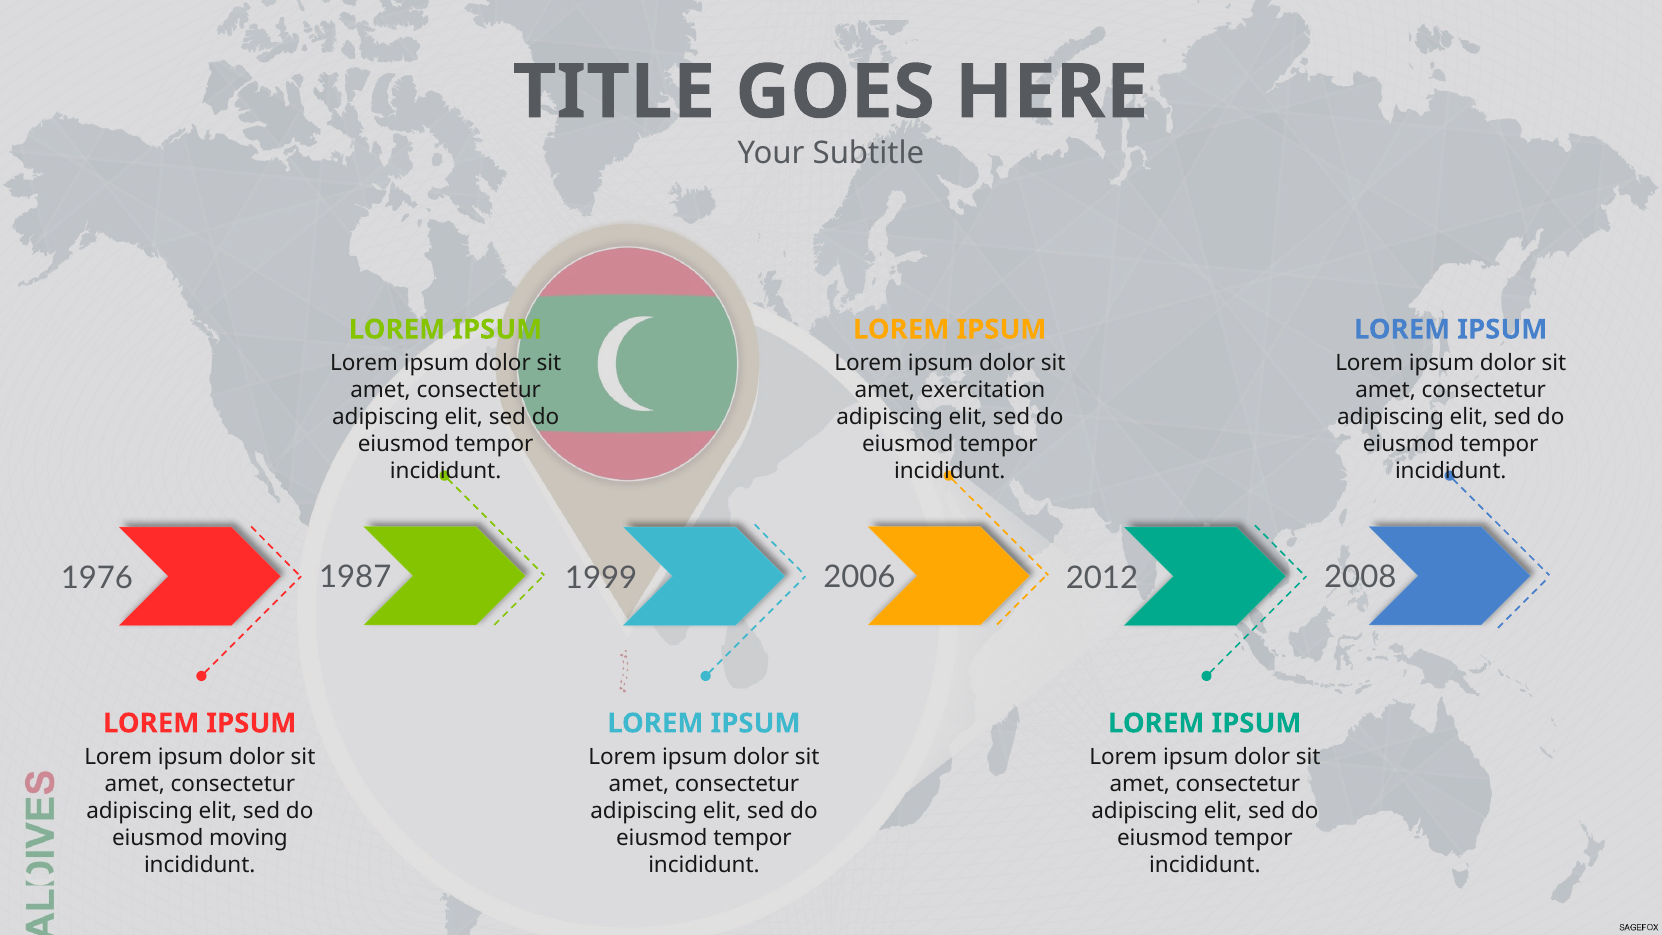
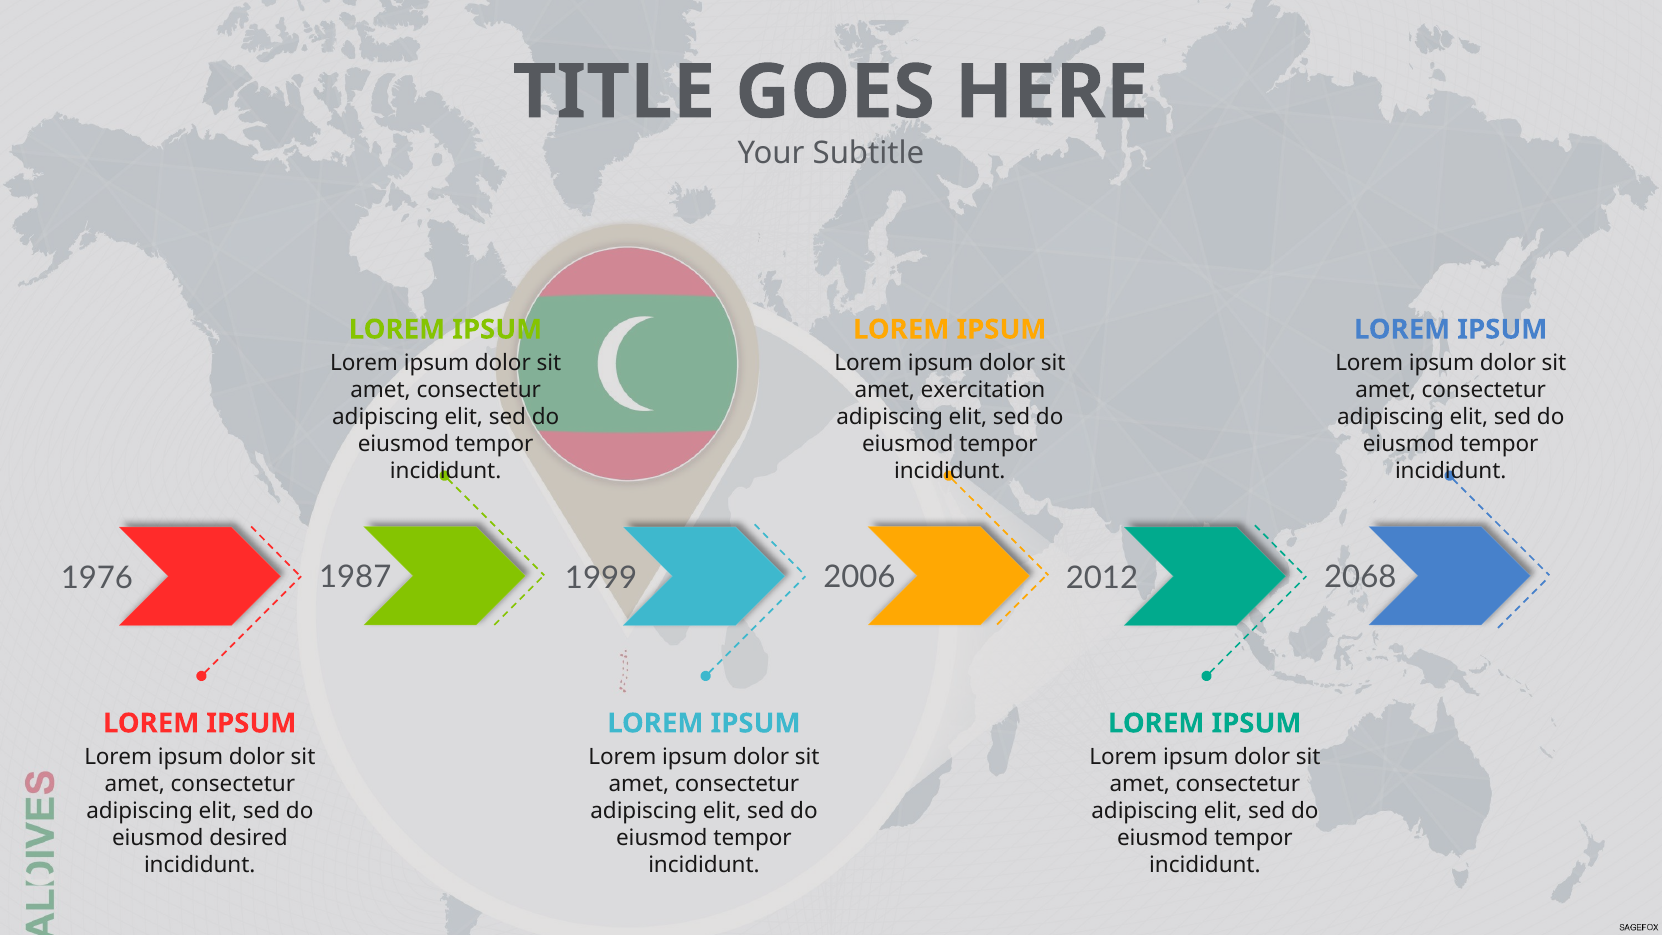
2008: 2008 -> 2068 (1360, 577)
moving: moving -> desired (248, 838)
